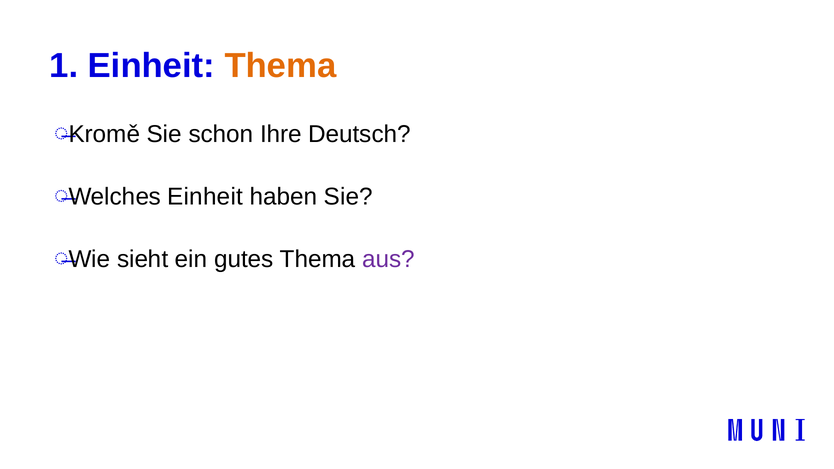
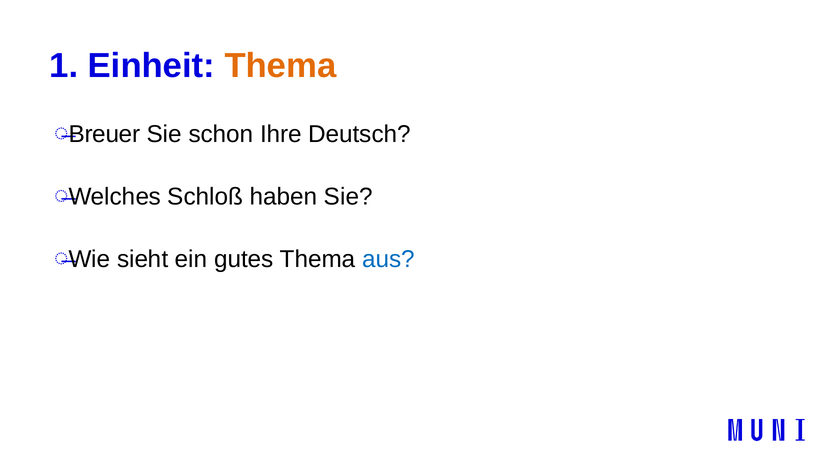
Kromě: Kromě -> Breuer (104, 134)
Welches Einheit: Einheit -> Schloß (205, 197)
aus colour: purple -> blue (388, 259)
